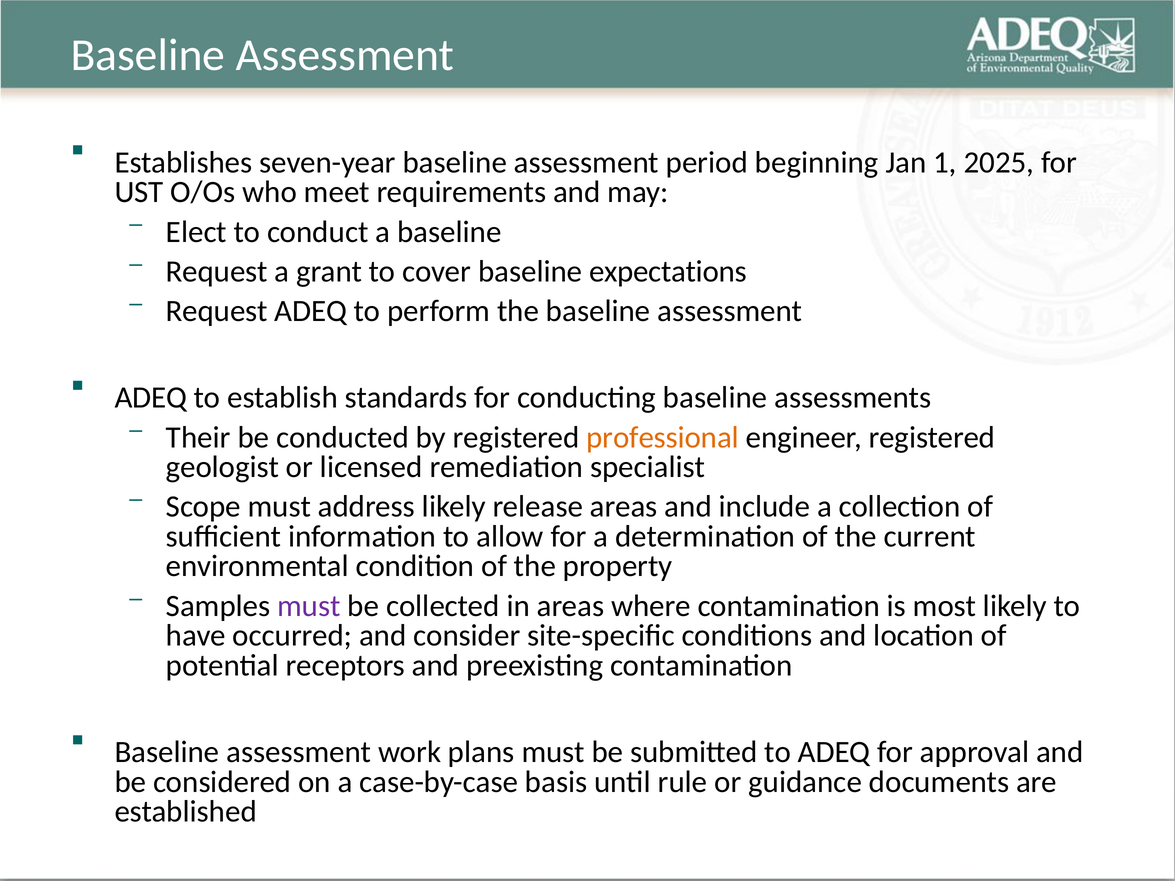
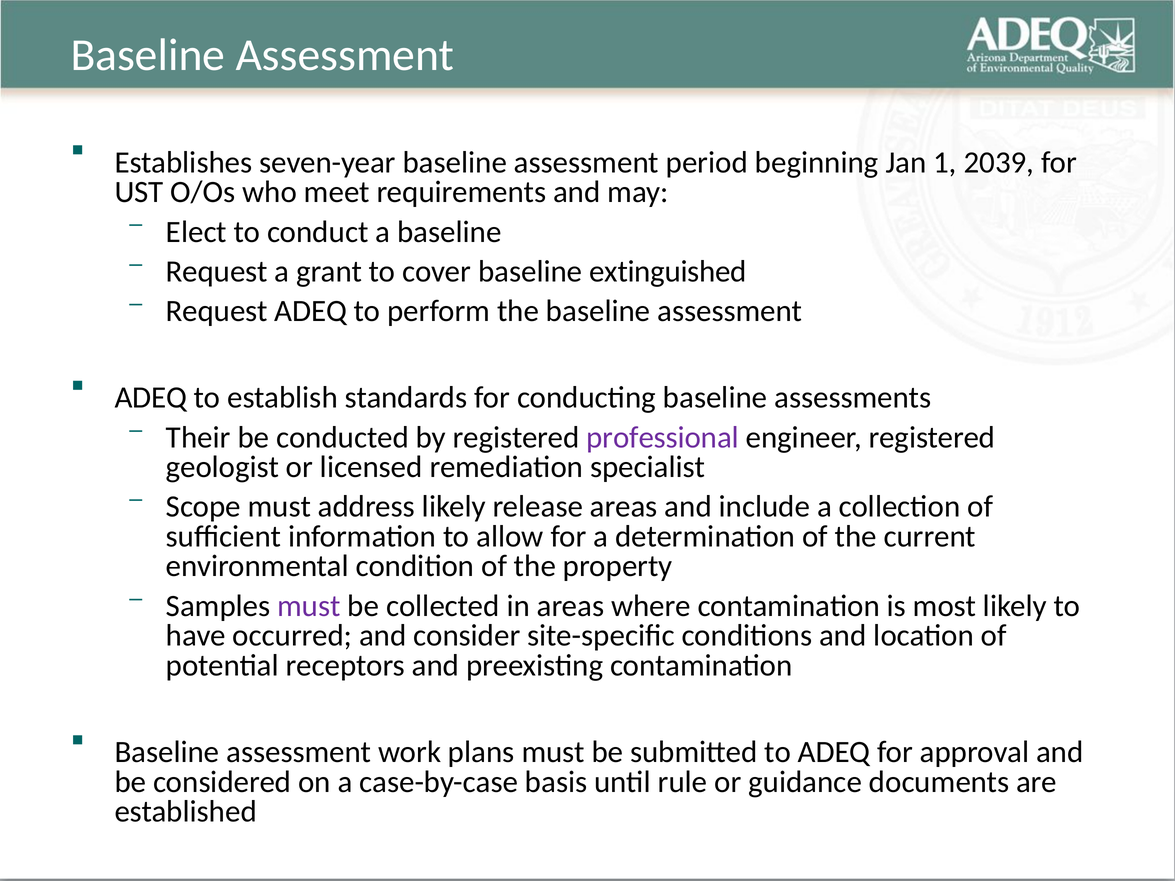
2025: 2025 -> 2039 (999, 162)
expectations: expectations -> extinguished (668, 271)
professional colour: orange -> purple (663, 438)
